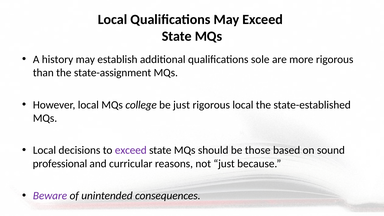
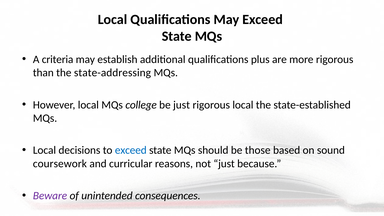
history: history -> criteria (58, 59)
sole: sole -> plus (260, 59)
state-assignment: state-assignment -> state-addressing (112, 73)
exceed colour: purple -> blue (131, 150)
professional: professional -> coursework (60, 164)
